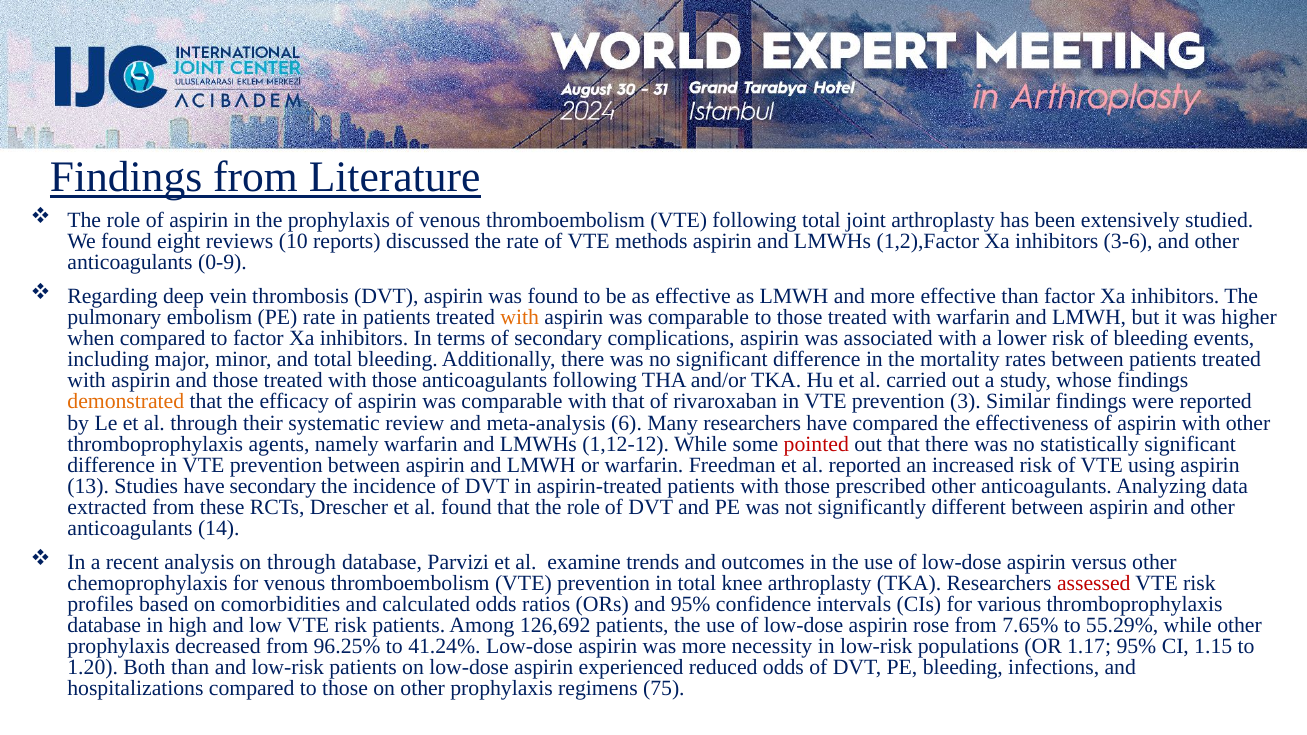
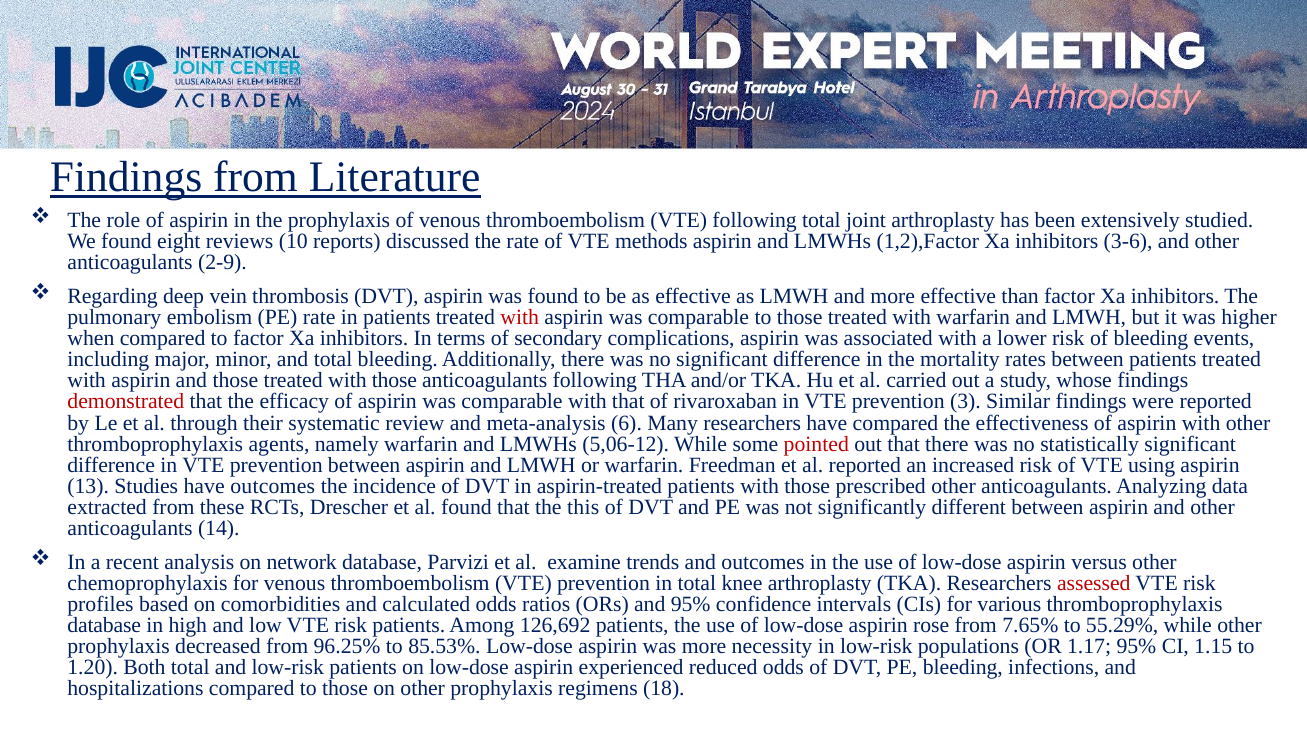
0-9: 0-9 -> 2-9 (222, 263)
with colour: orange -> red (520, 317)
demonstrated colour: orange -> red (126, 402)
1,12-12: 1,12-12 -> 5,06-12 (626, 444)
have secondary: secondary -> outcomes (273, 486)
that the role: role -> this (583, 508)
on through: through -> network (302, 562)
41.24%: 41.24% -> 85.53% (444, 647)
Both than: than -> total (190, 668)
75: 75 -> 18 (664, 689)
